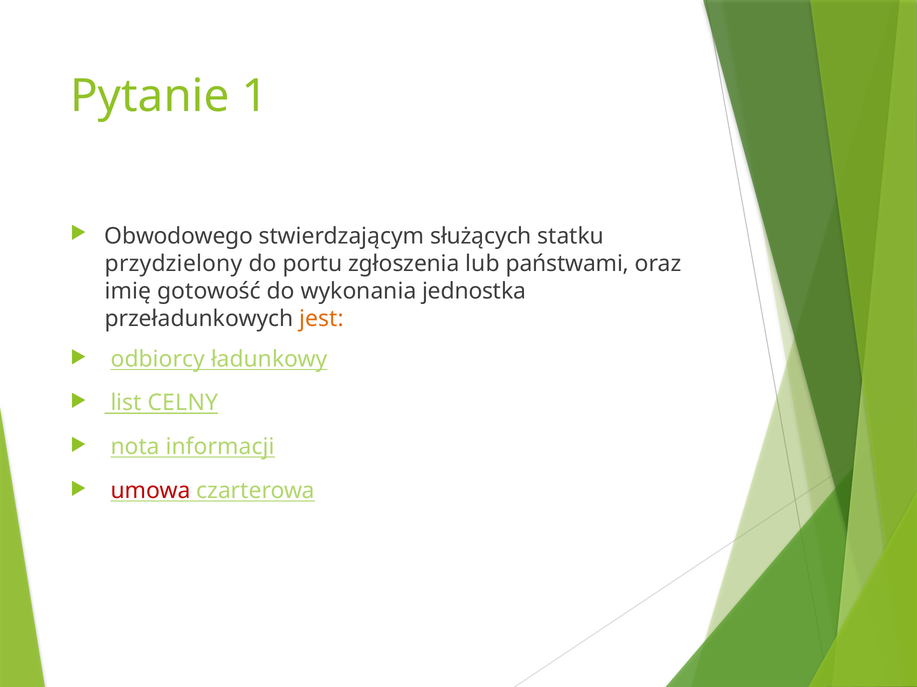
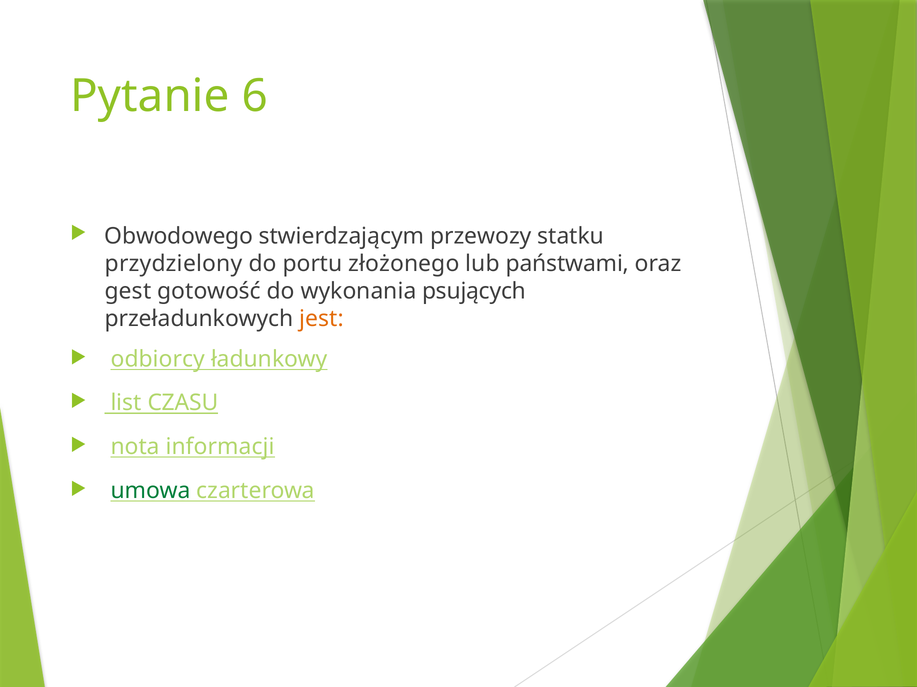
1: 1 -> 6 (255, 96)
służących: służących -> przewozy (481, 237)
zgłoszenia: zgłoszenia -> złożonego (404, 264)
imię: imię -> gest (128, 292)
jednostka: jednostka -> psujących (474, 292)
CELNY: CELNY -> CZASU (183, 403)
umowa colour: red -> green (151, 491)
